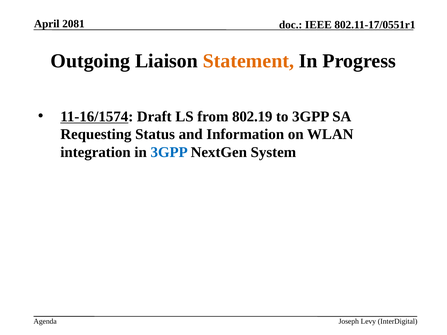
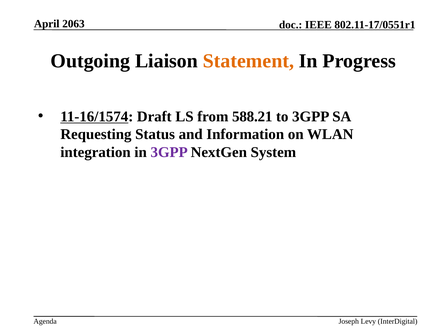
2081: 2081 -> 2063 (73, 24)
802.19: 802.19 -> 588.21 (252, 117)
3GPP colour: blue -> purple (169, 152)
